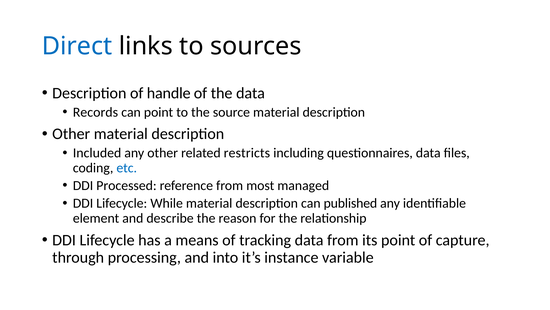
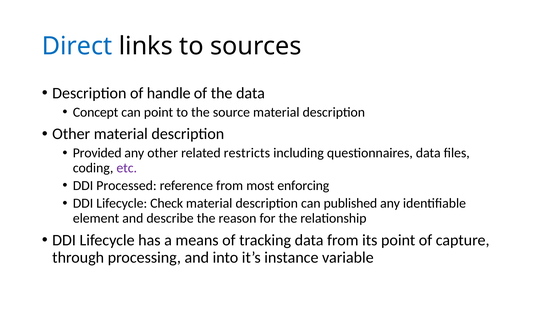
Records: Records -> Concept (96, 112)
Included: Included -> Provided (97, 153)
etc colour: blue -> purple (127, 168)
managed: managed -> enforcing (303, 185)
While: While -> Check (167, 203)
